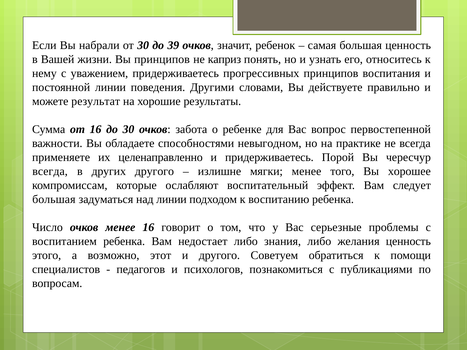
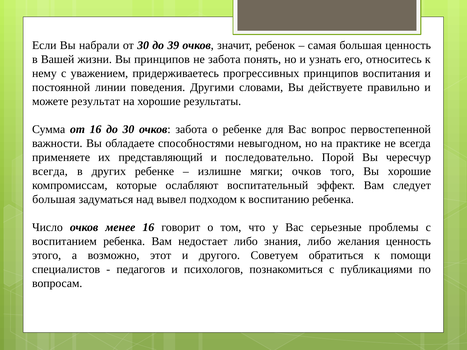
не каприз: каприз -> забота (224, 59)
целенаправленно: целенаправленно -> представляющий (161, 158)
и придерживаетесь: придерживаетесь -> последовательно (269, 158)
других другого: другого -> ребенке (154, 172)
мягки менее: менее -> очков (307, 172)
Вы хорошее: хорошее -> хорошие (409, 172)
над линии: линии -> вывел (171, 200)
